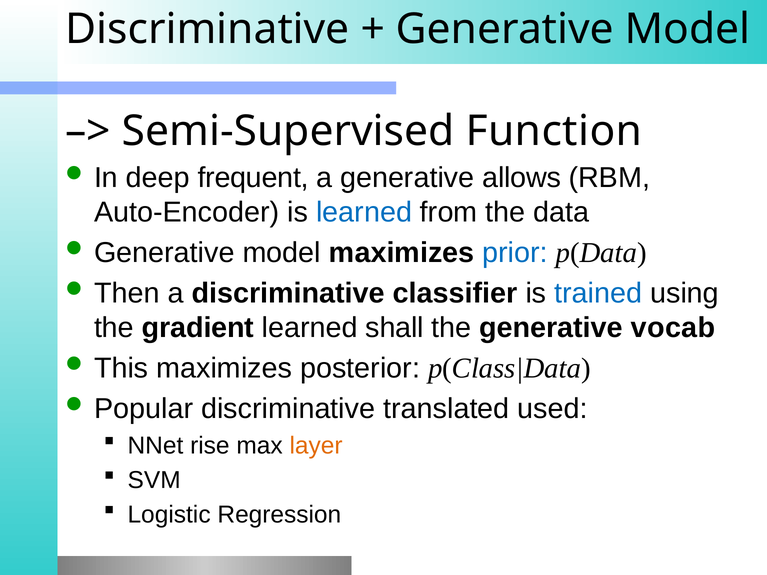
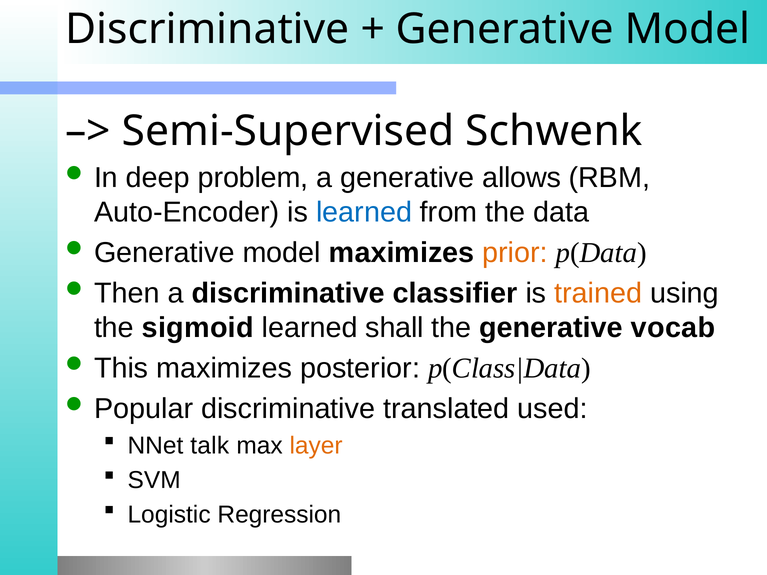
Function: Function -> Schwenk (554, 131)
frequent: frequent -> problem (253, 178)
prior colour: blue -> orange (515, 253)
trained colour: blue -> orange (598, 293)
gradient: gradient -> sigmoid (198, 328)
rise: rise -> talk (210, 446)
